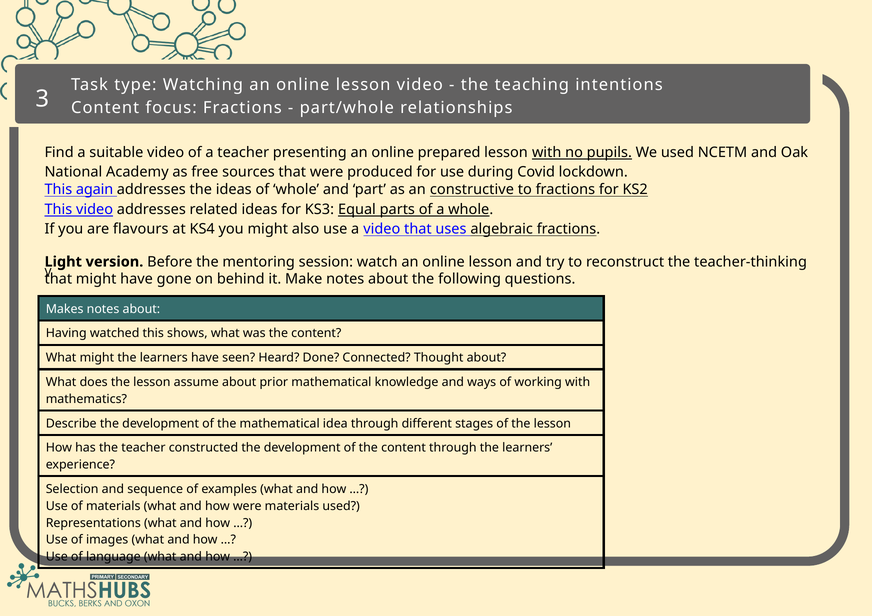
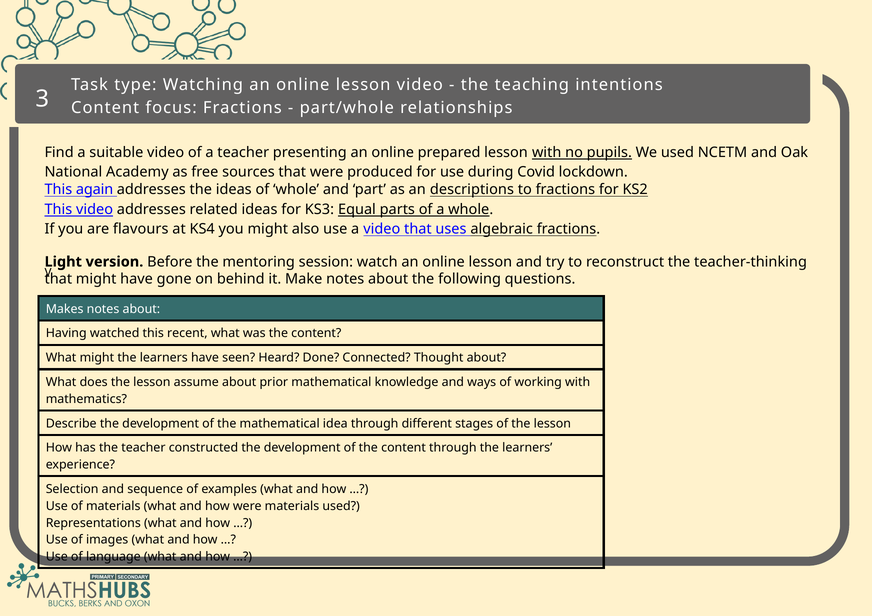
constructive: constructive -> descriptions (472, 190)
shows: shows -> recent (187, 333)
